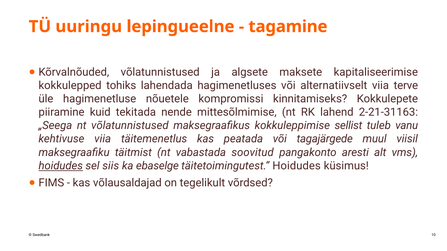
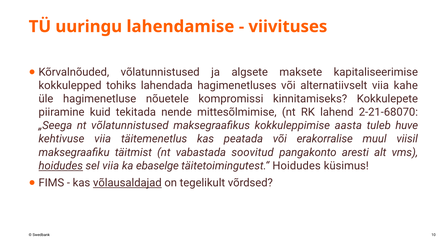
lepingueelne: lepingueelne -> lahendamise (180, 27)
tagamine: tagamine -> viivituses (288, 27)
terve: terve -> kahe (406, 86)
2-21-31163: 2-21-31163 -> 2-21-68070 (388, 112)
sellist: sellist -> aasta (348, 126)
vanu: vanu -> huve (407, 126)
tagajärgede: tagajärgede -> erakorralise (325, 139)
sel siis: siis -> viia (111, 166)
võlausaldajad underline: none -> present (127, 183)
